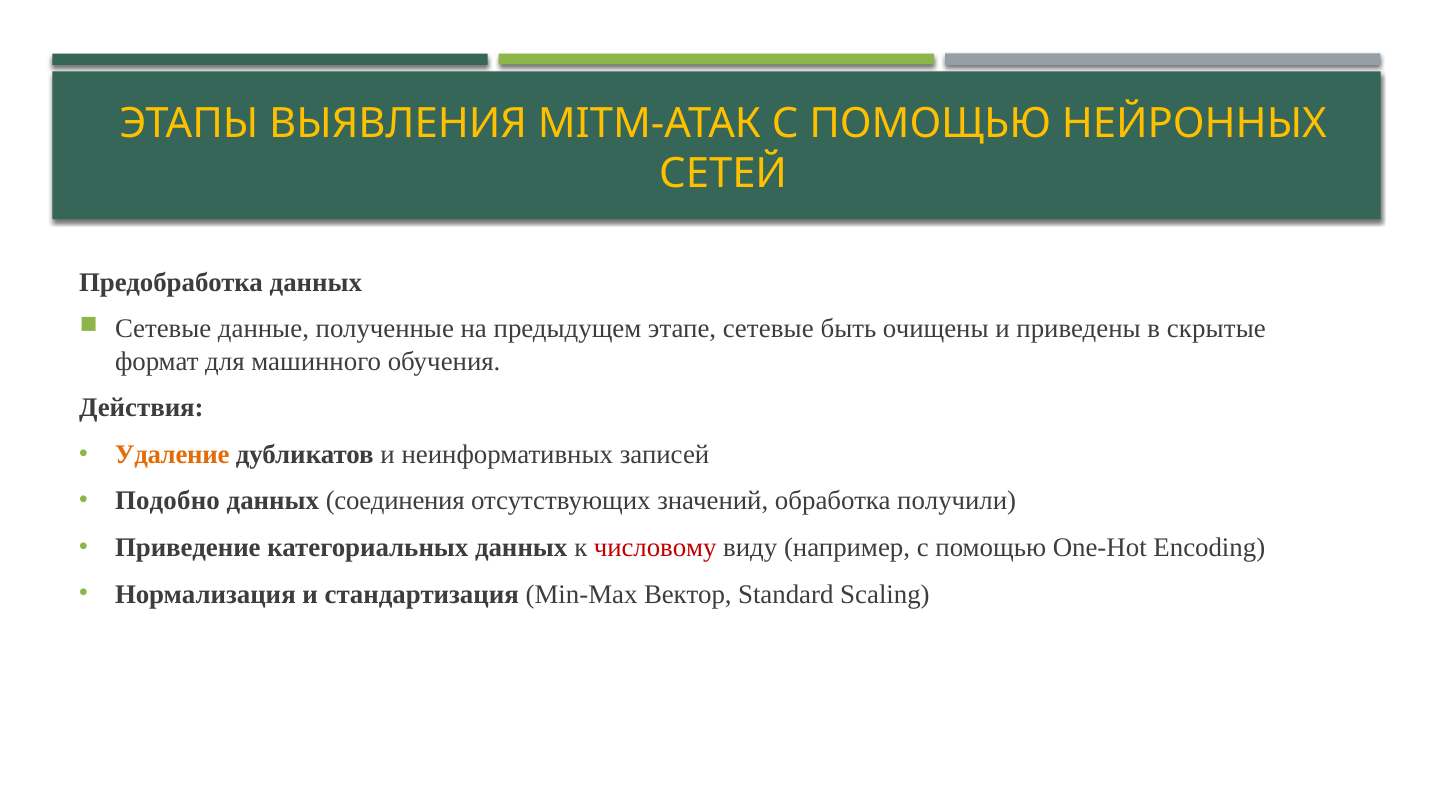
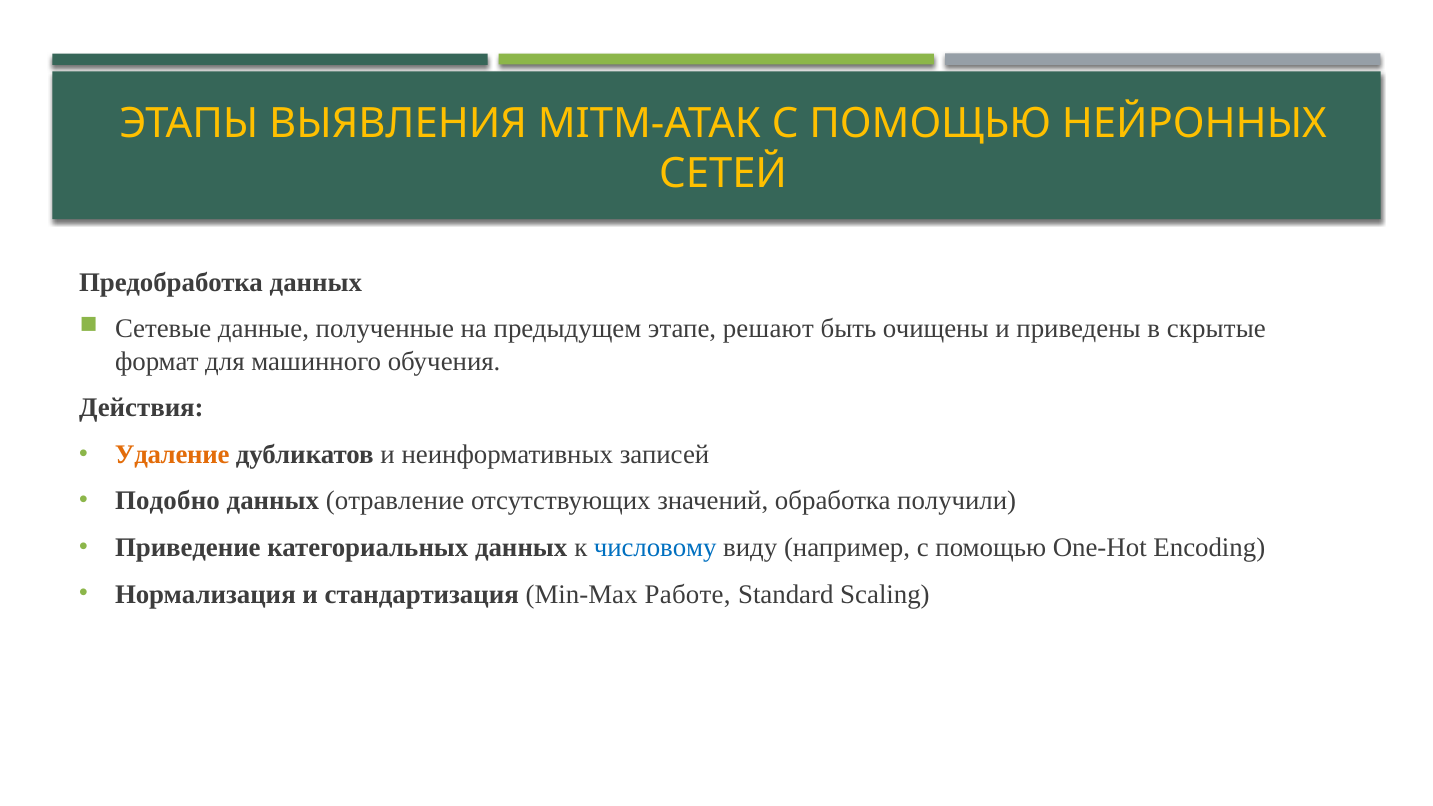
этапе сетевые: сетевые -> решают (768, 329)
соединения: соединения -> отравление (395, 501)
числовому colour: red -> blue (655, 548)
Вектор: Вектор -> Работе (688, 594)
